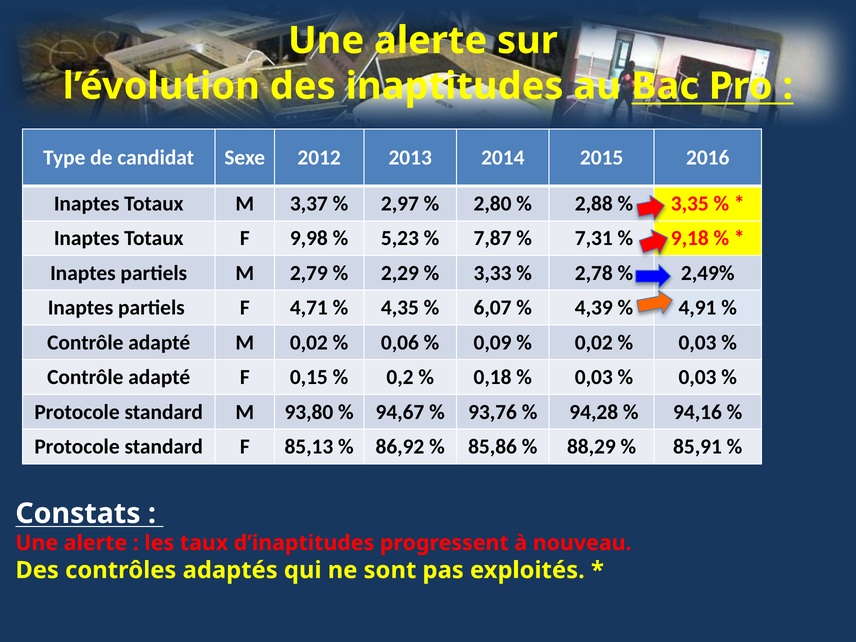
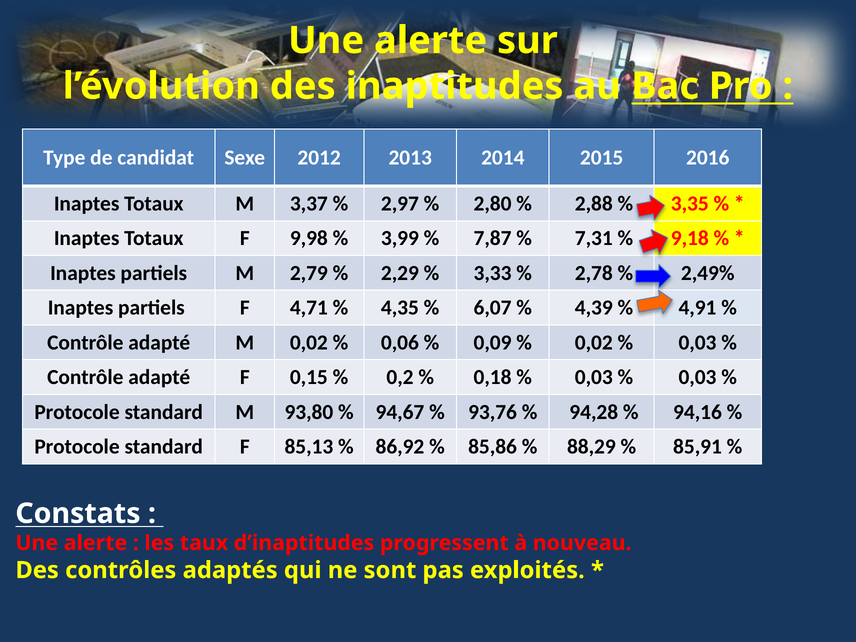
5,23: 5,23 -> 3,99 (400, 238)
